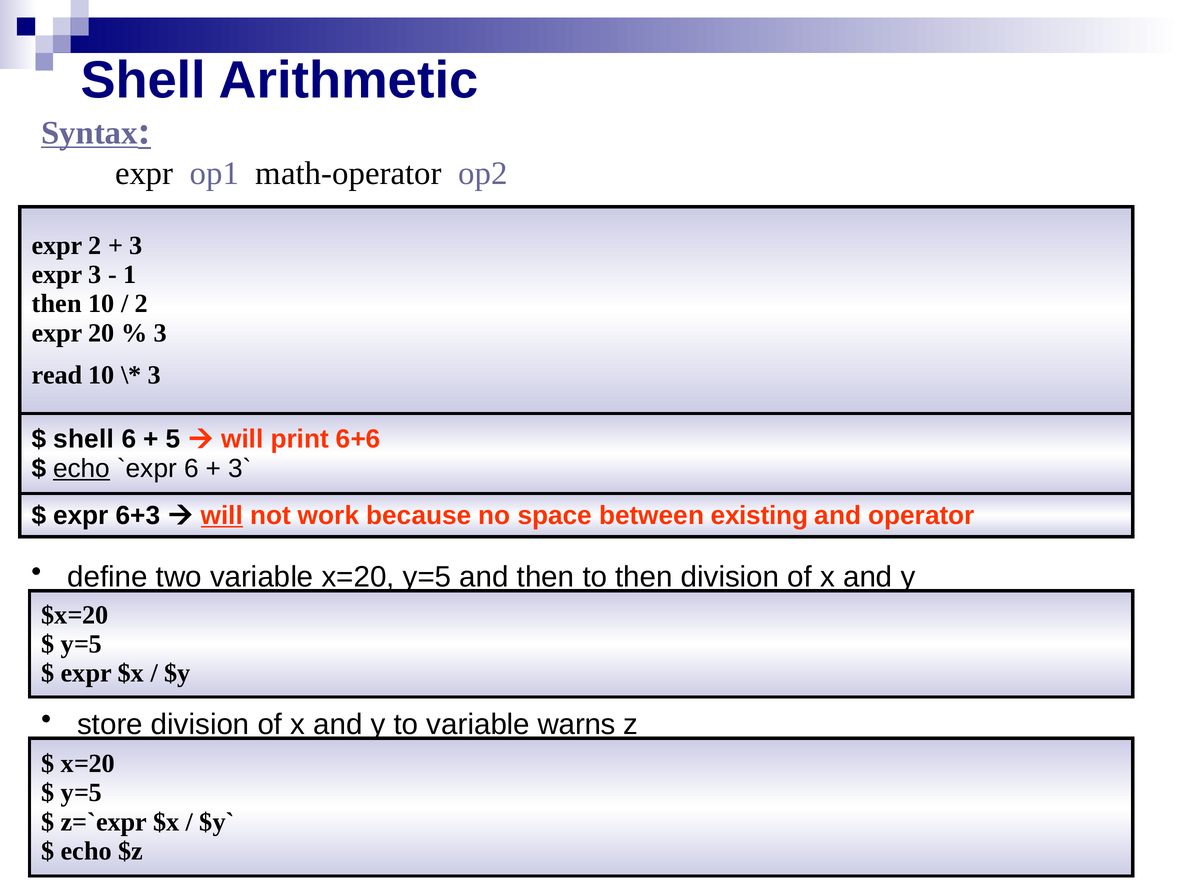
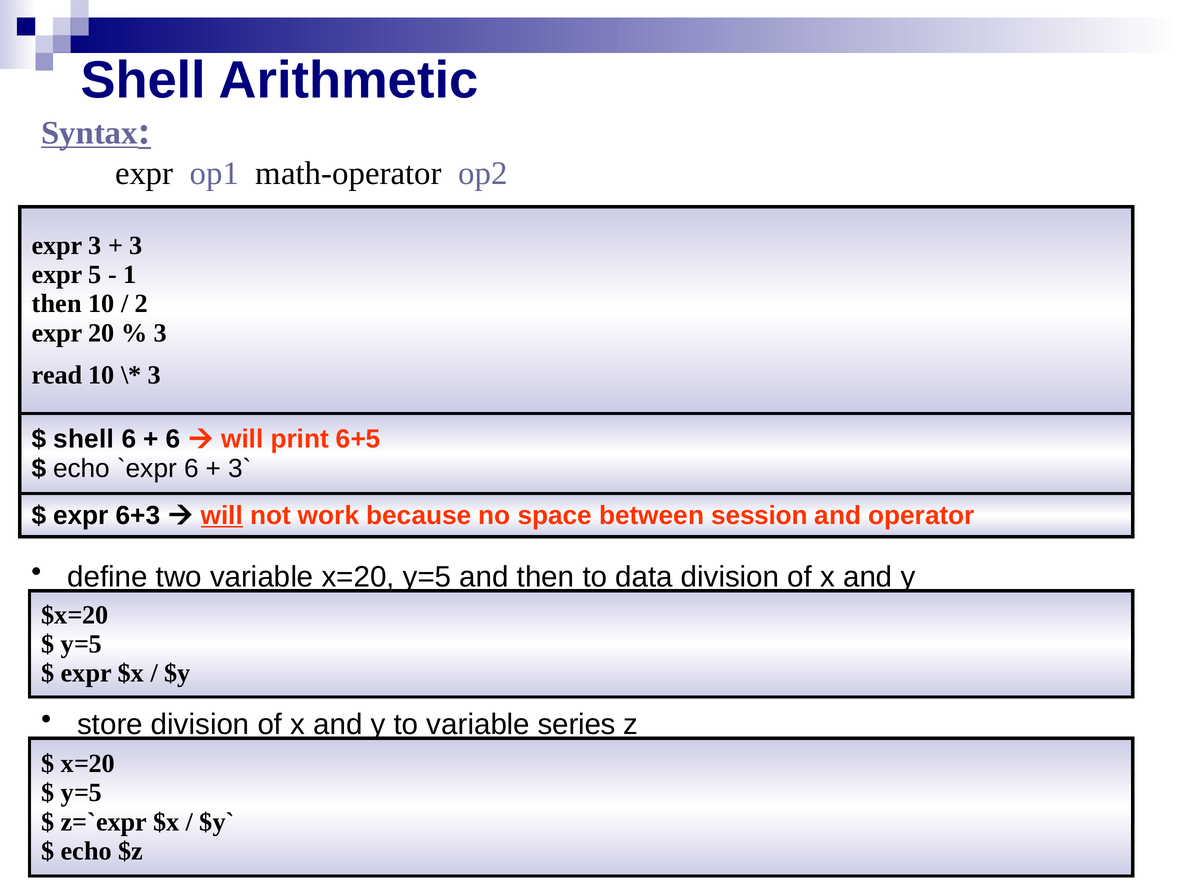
expr 2: 2 -> 3 (95, 246)
expr 3: 3 -> 5 (95, 275)
5: 5 -> 6 (173, 439)
6+6: 6+6 -> 6+5 (358, 439)
echo underline: present -> none (82, 469)
existing: existing -> session (759, 516)
to then: then -> data (644, 577)
warns: warns -> series (577, 725)
